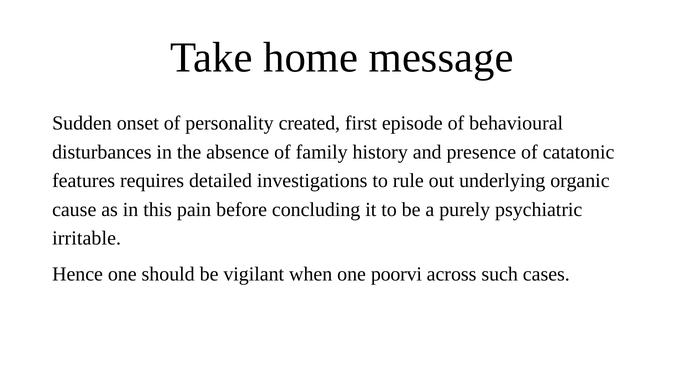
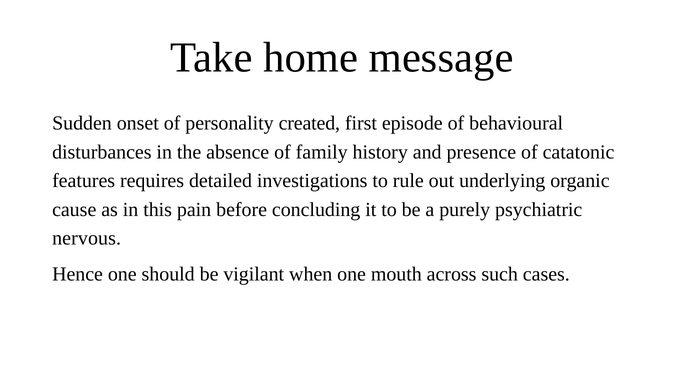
irritable: irritable -> nervous (87, 238)
poorvi: poorvi -> mouth (396, 274)
